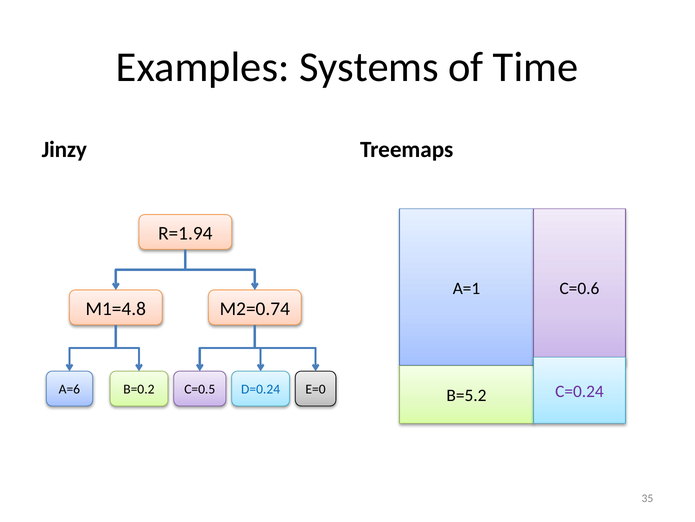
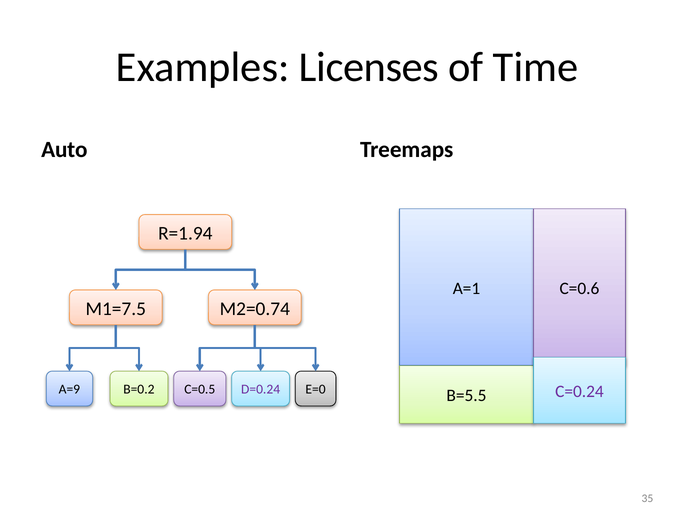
Systems: Systems -> Licenses (369, 67)
Jinzy: Jinzy -> Auto (64, 150)
M1=4.8: M1=4.8 -> M1=7.5 (116, 308)
A=6: A=6 -> A=9 (69, 389)
D=0.24 colour: blue -> purple (261, 389)
B=5.2: B=5.2 -> B=5.5 (466, 395)
